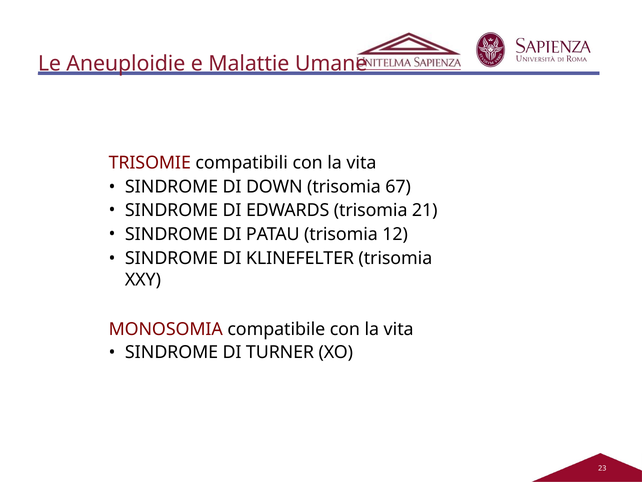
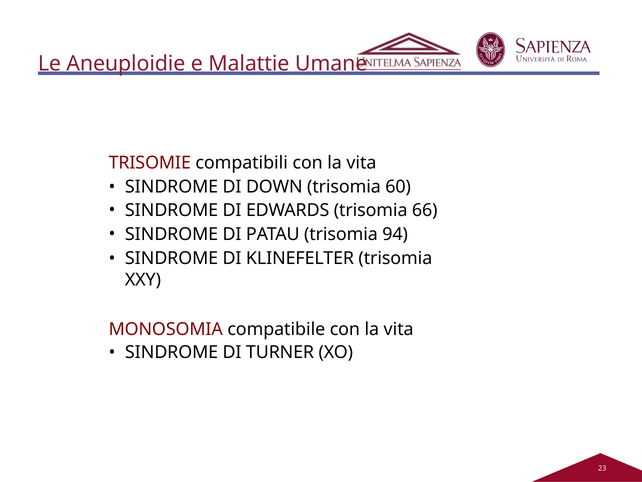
67: 67 -> 60 (398, 187)
21: 21 -> 66 (425, 210)
12: 12 -> 94 (395, 234)
